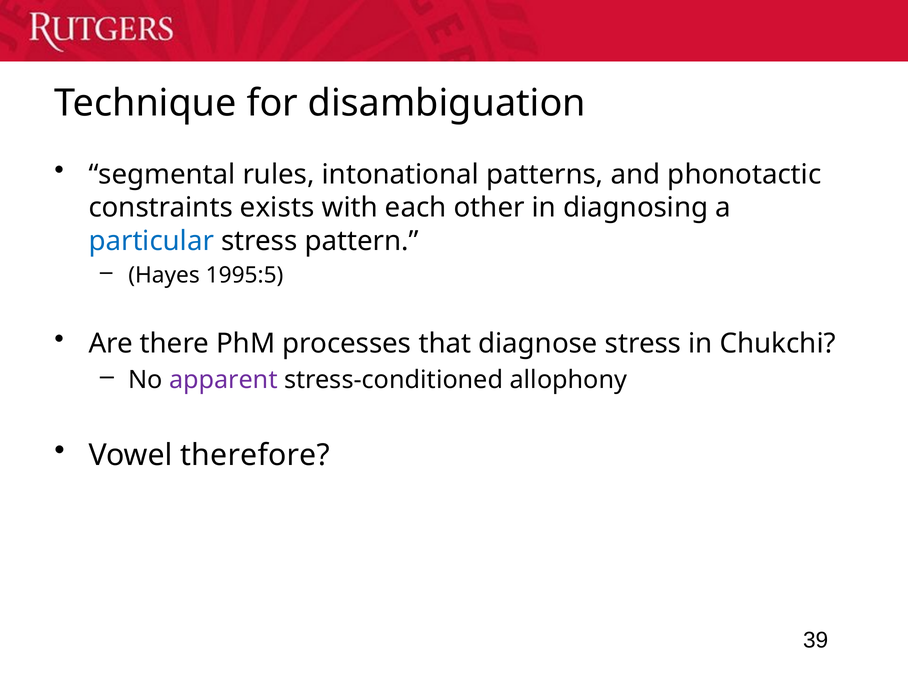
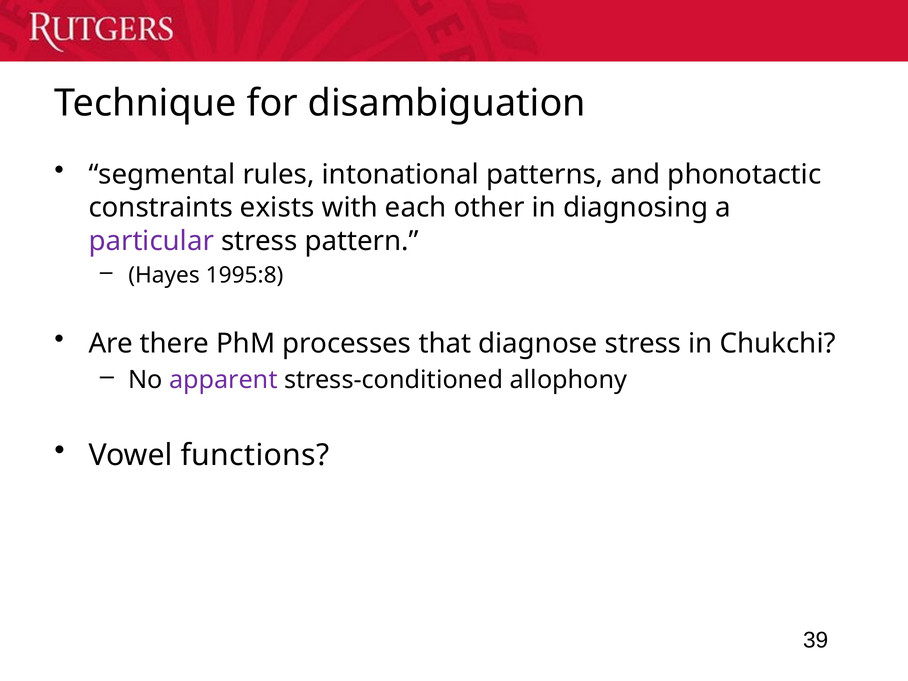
particular colour: blue -> purple (151, 241)
1995:5: 1995:5 -> 1995:8 (245, 275)
therefore: therefore -> functions (255, 455)
